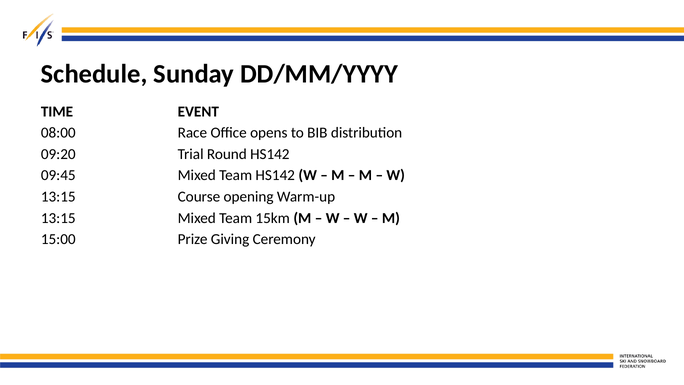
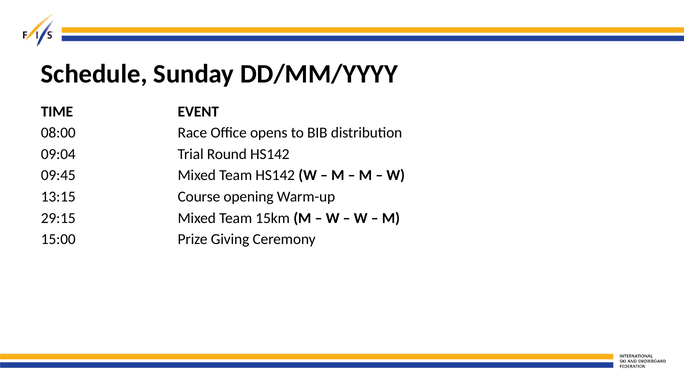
09:20: 09:20 -> 09:04 (58, 154)
13:15: 13:15 -> 29:15 (58, 218)
